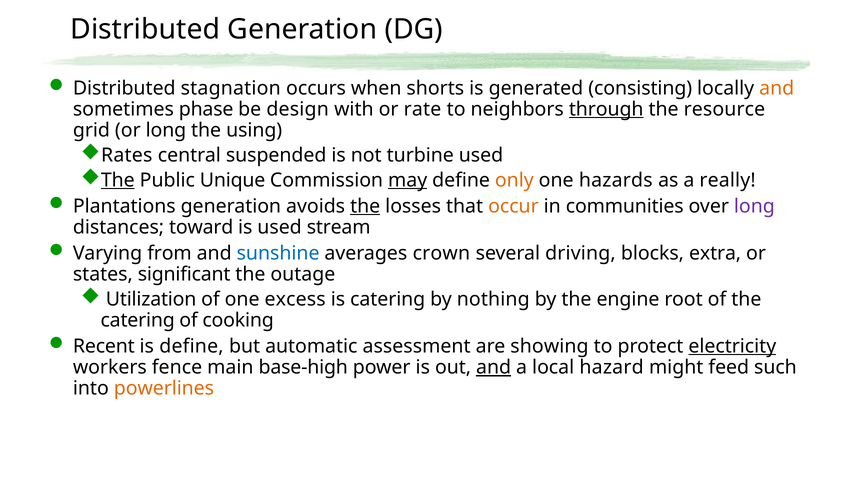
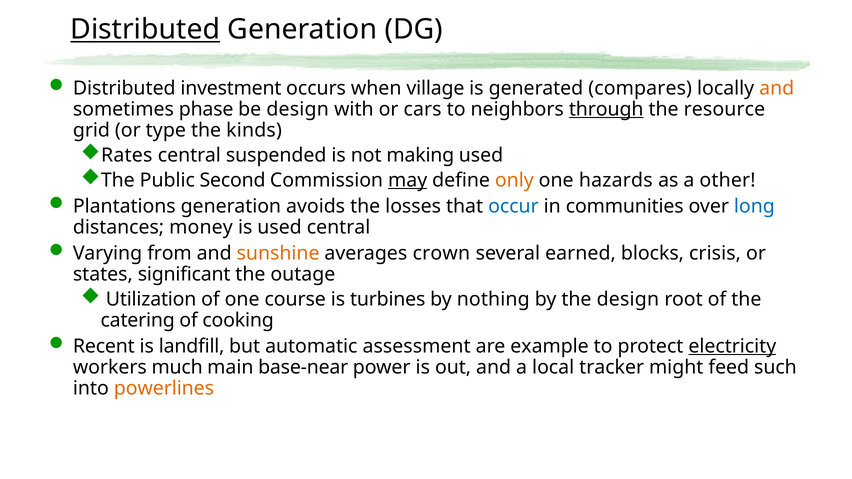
Distributed underline: none -> present (145, 30)
stagnation: stagnation -> investment (231, 88)
shorts: shorts -> village (435, 88)
consisting: consisting -> compares (640, 88)
rate: rate -> cars (423, 109)
or long: long -> type (166, 130)
using: using -> kinds (254, 130)
turbine: turbine -> making (420, 155)
The underline: present -> none (118, 180)
Unique: Unique -> Second (233, 180)
really: really -> other (728, 180)
the underline: present -> none (365, 206)
occur colour: orange -> blue (513, 206)
long colour: purple -> blue (754, 206)
toward: toward -> money (201, 227)
used stream: stream -> central (339, 227)
sunshine colour: blue -> orange (278, 253)
driving: driving -> earned (580, 253)
extra: extra -> crisis (715, 253)
excess: excess -> course (295, 299)
is catering: catering -> turbines (388, 299)
the engine: engine -> design (628, 299)
is define: define -> landfill (192, 346)
showing: showing -> example (550, 346)
fence: fence -> much (177, 367)
base-high: base-high -> base-near (303, 367)
and underline: present -> none (494, 367)
hazard: hazard -> tracker (612, 367)
